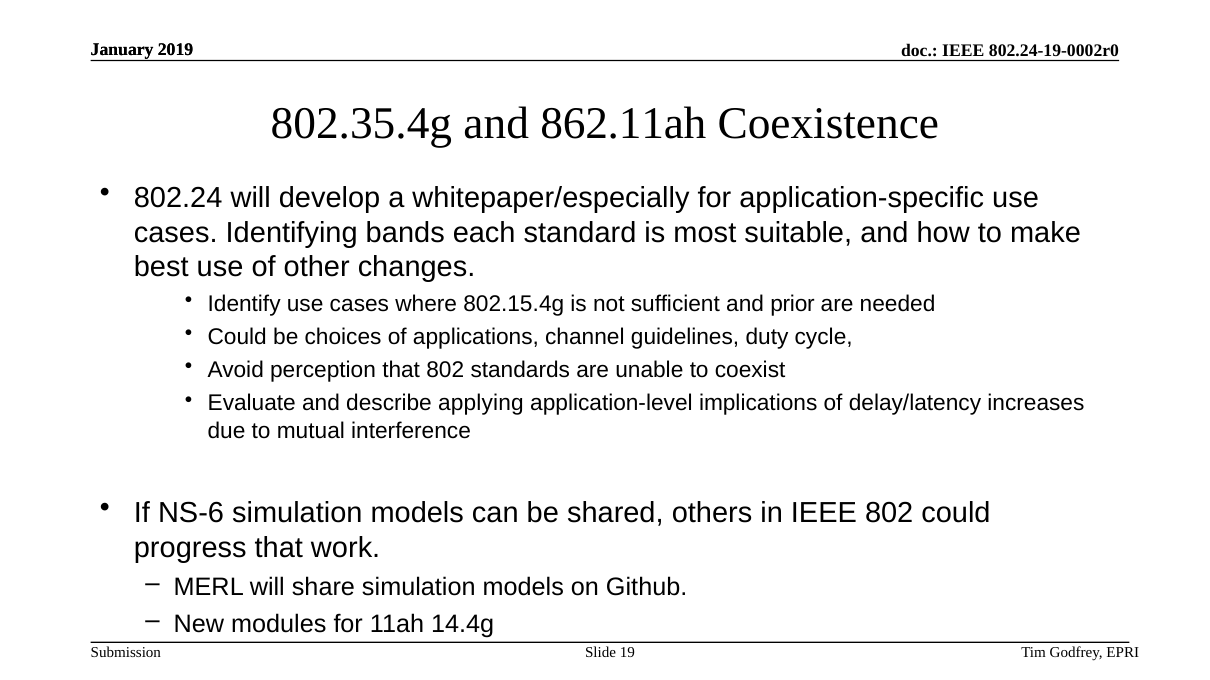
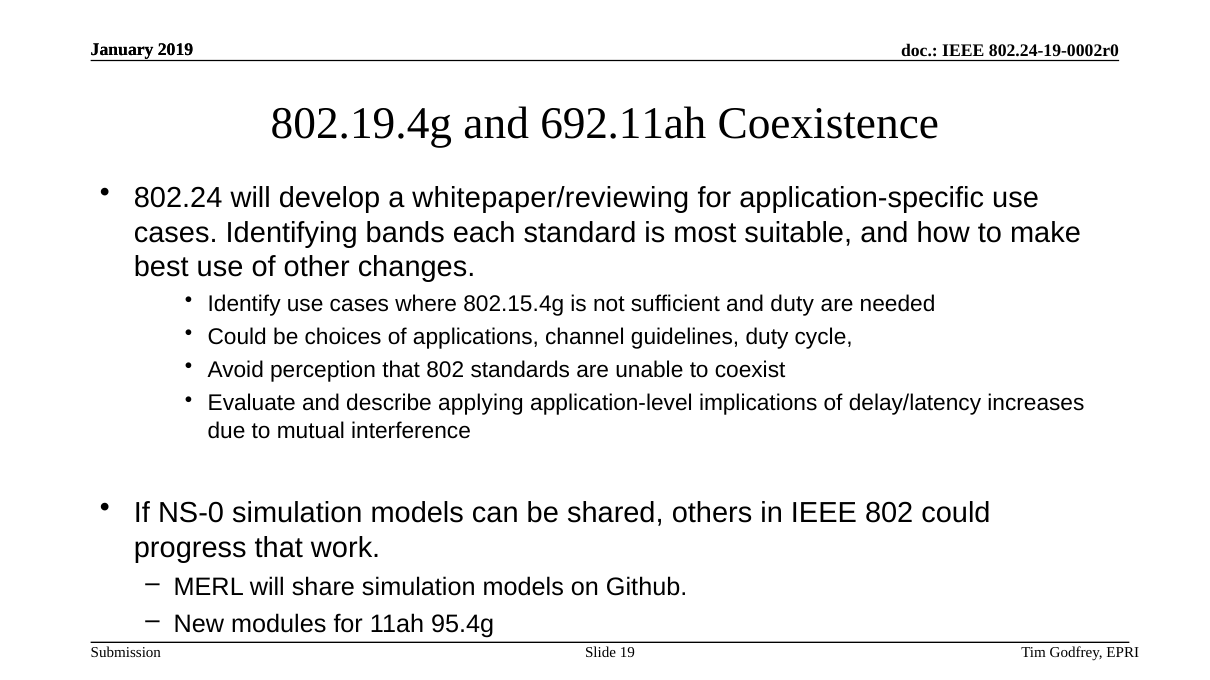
802.35.4g: 802.35.4g -> 802.19.4g (361, 124)
862.11ah: 862.11ah -> 692.11ah (623, 124)
whitepaper/especially: whitepaper/especially -> whitepaper/reviewing (551, 198)
and prior: prior -> duty (792, 304)
NS-6: NS-6 -> NS-0 (191, 513)
14.4g: 14.4g -> 95.4g (463, 625)
